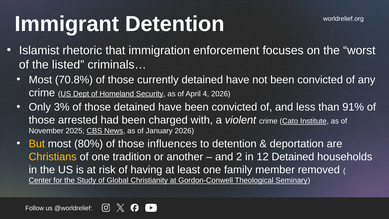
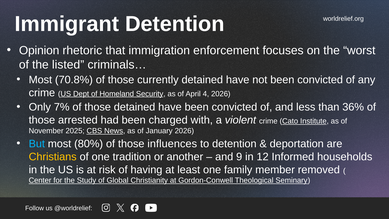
Islamist: Islamist -> Opinion (39, 50)
3%: 3% -> 7% (62, 107)
91%: 91% -> 36% (353, 107)
But colour: yellow -> light blue (37, 144)
2: 2 -> 9 (239, 157)
12 Detained: Detained -> Informed (293, 157)
